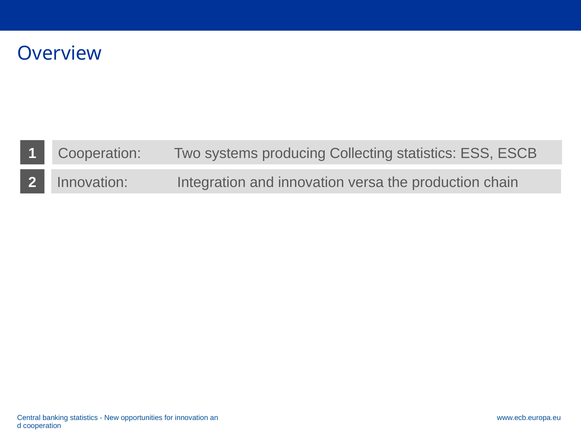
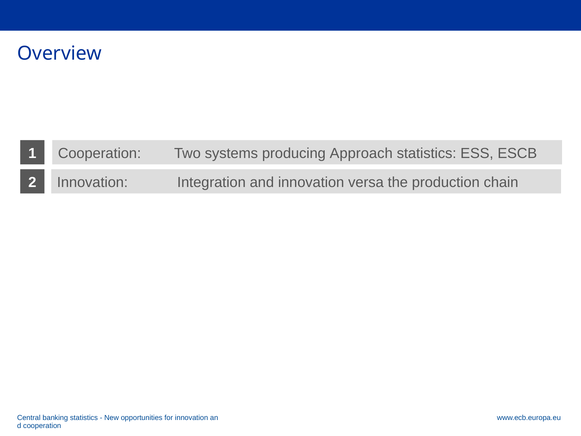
Collecting: Collecting -> Approach (361, 153)
